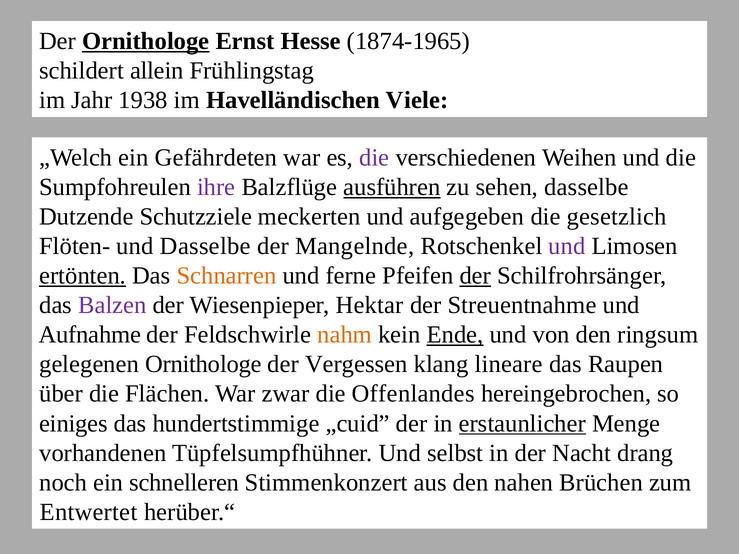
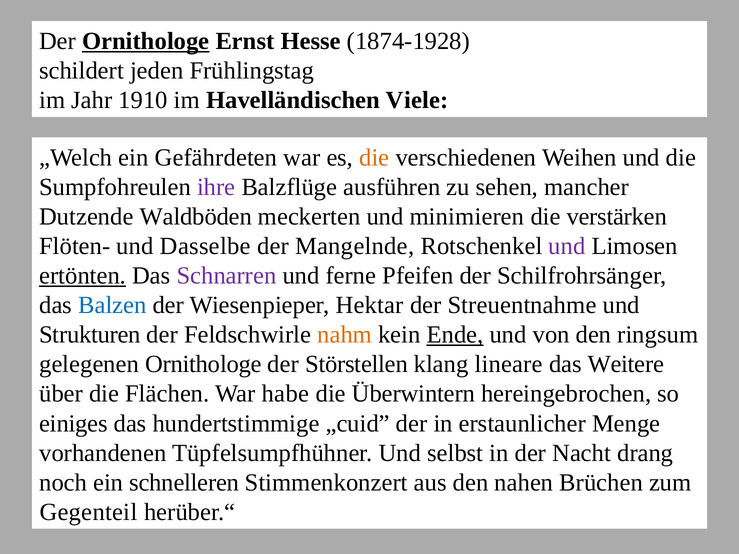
1874-1965: 1874-1965 -> 1874-1928 (408, 41)
allein: allein -> jeden (157, 71)
1938: 1938 -> 1910 (143, 100)
die colour: purple -> orange (374, 158)
ausführen underline: present -> none (392, 187)
sehen dasselbe: dasselbe -> mancher (587, 187)
Schutzziele: Schutzziele -> Waldböden (196, 217)
aufgegeben: aufgegeben -> minimieren (467, 217)
gesetzlich: gesetzlich -> verstärken (617, 217)
Schnarren colour: orange -> purple (226, 276)
der underline: present -> none (475, 276)
Balzen colour: purple -> blue (112, 305)
Aufnahme: Aufnahme -> Strukturen (90, 335)
Vergessen: Vergessen -> Störstellen (356, 364)
Raupen: Raupen -> Weitere (626, 364)
zwar: zwar -> habe (285, 394)
Offenlandes: Offenlandes -> Überwintern (413, 394)
erstaunlicher underline: present -> none (522, 424)
Entwertet: Entwertet -> Gegenteil (89, 512)
